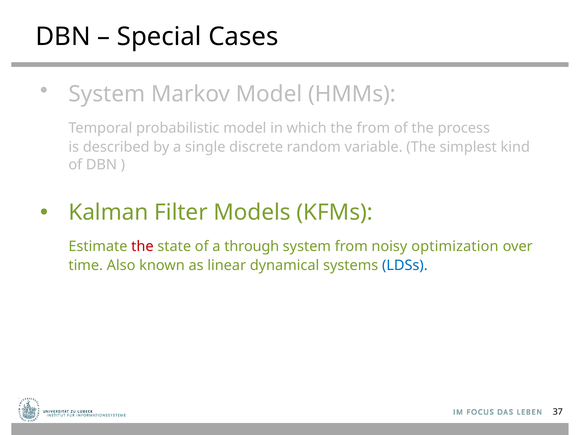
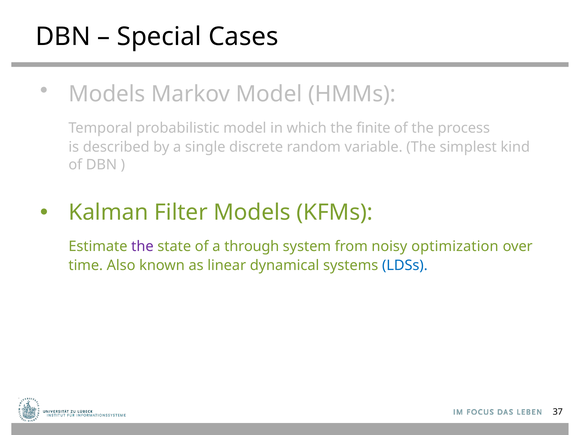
System: System -> Models (107, 94)
the from: from -> finite (373, 128)
the colour: red -> purple (142, 246)
